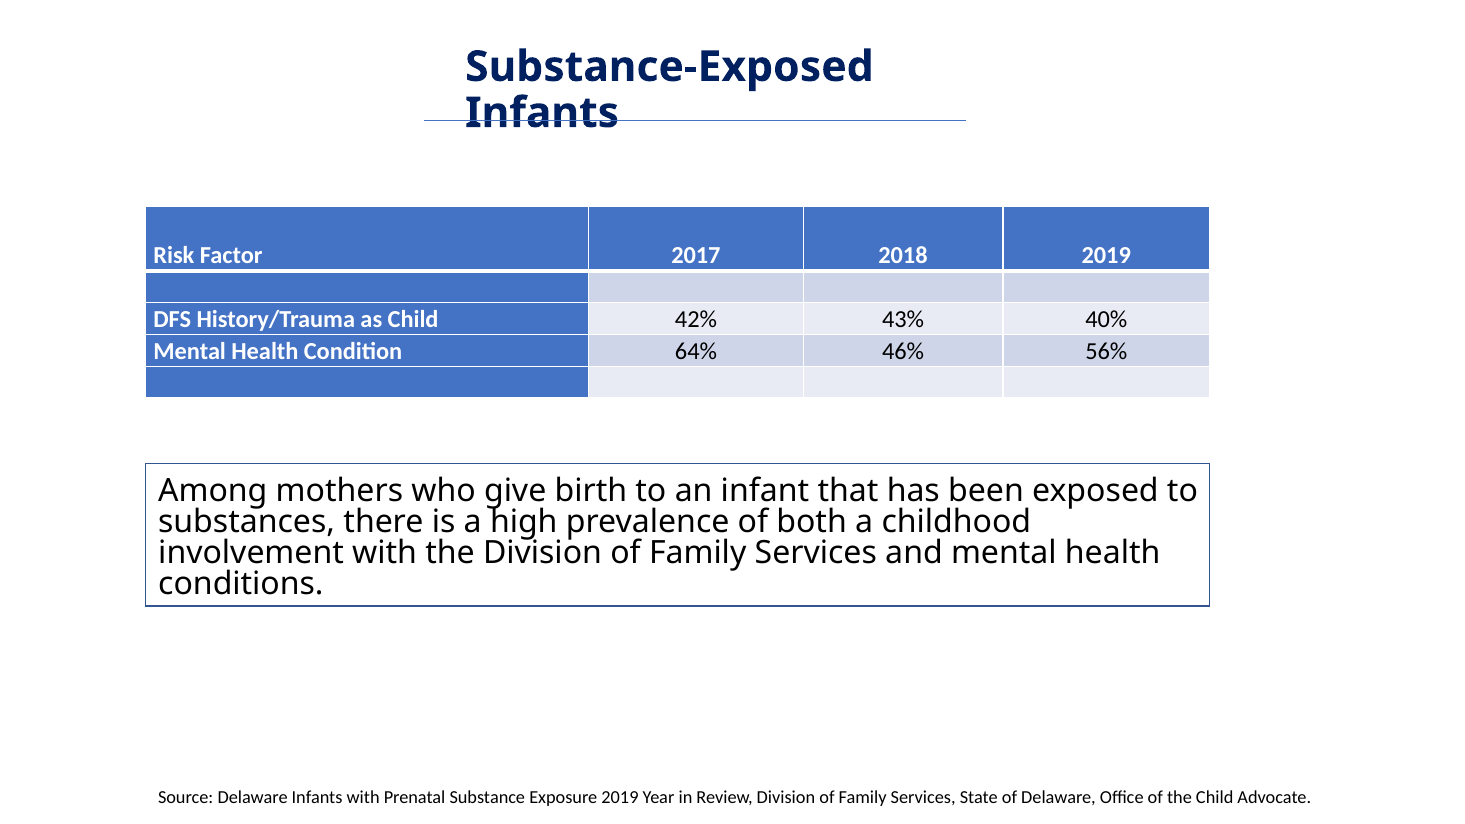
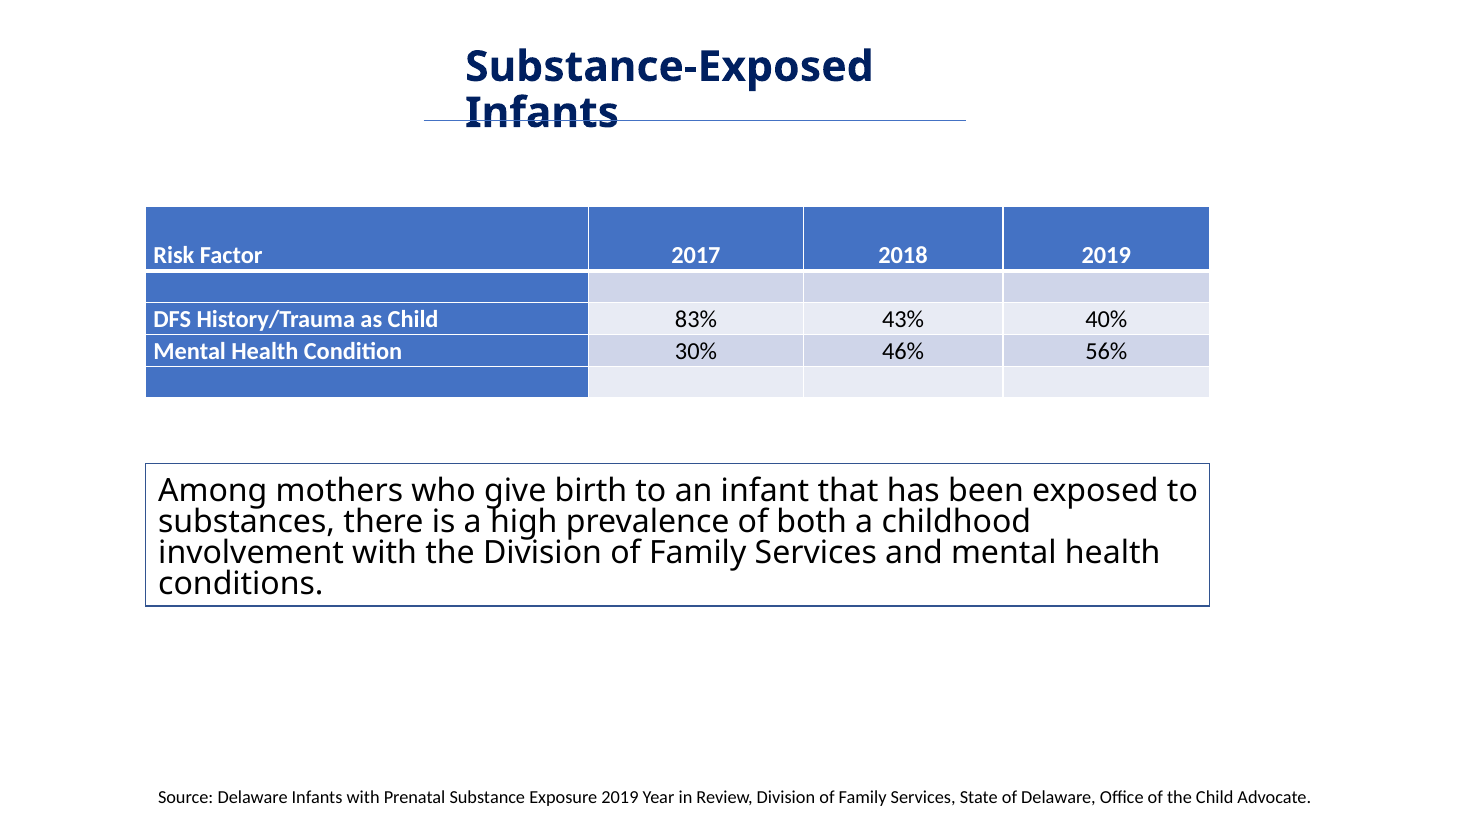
42%: 42% -> 83% (696, 320)
64%: 64% -> 30% (696, 352)
